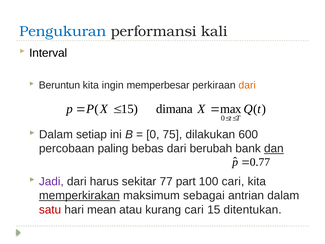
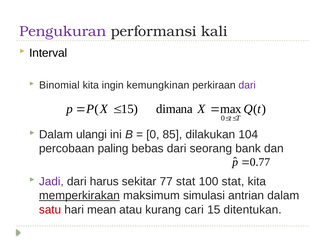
Pengukuran colour: blue -> purple (63, 31)
Beruntun: Beruntun -> Binomial (59, 85)
memperbesar: memperbesar -> kemungkinan (158, 85)
dari colour: orange -> purple (247, 85)
setiap: setiap -> ulangi (91, 134)
75: 75 -> 85 (172, 134)
600: 600 -> 104 (248, 134)
berubah: berubah -> seorang (211, 148)
dan underline: present -> none (274, 148)
77 part: part -> stat (186, 181)
100 cari: cari -> stat (233, 181)
sebagai: sebagai -> simulasi (204, 195)
